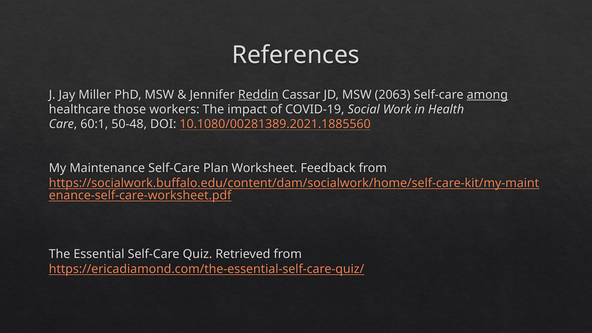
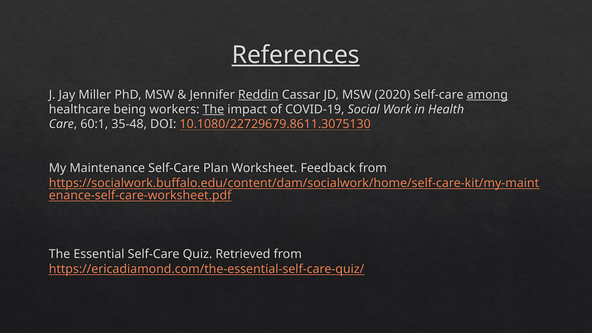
References underline: none -> present (296, 55)
2063: 2063 -> 2020 (393, 95)
those: those -> being (130, 109)
The underline: none -> present (213, 109)
50-48: 50-48 -> 35-48 (129, 124)
10.1080/00281389.2021.1885560: 10.1080/00281389.2021.1885560 -> 10.1080/22729679.8611.3075130 (275, 124)
